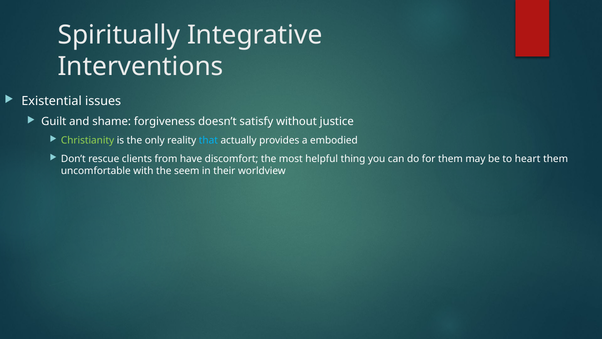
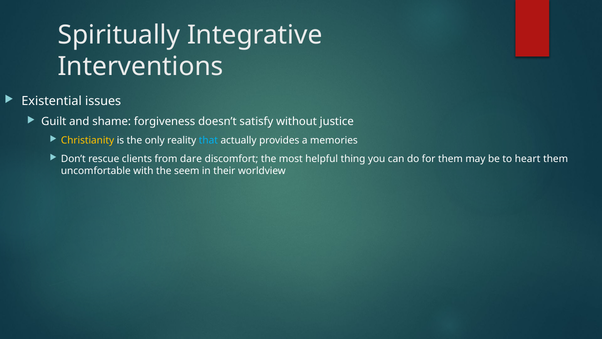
Christianity colour: light green -> yellow (88, 141)
embodied: embodied -> memories (334, 141)
have: have -> dare (191, 159)
